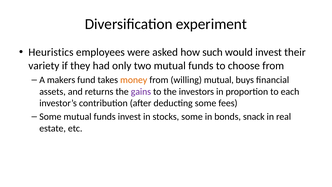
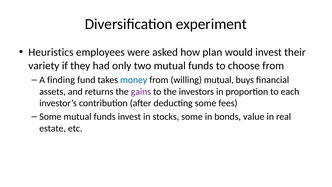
such: such -> plan (212, 52)
makers: makers -> finding (61, 80)
money colour: orange -> blue (134, 80)
snack: snack -> value (254, 117)
